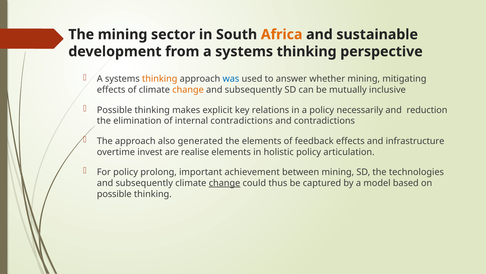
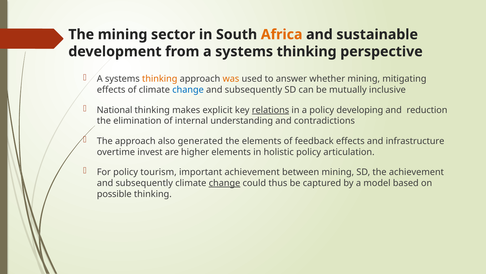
was colour: blue -> orange (231, 79)
change colour: orange -> blue (188, 90)
Possible: Possible -> National (115, 110)
relations underline: none -> present (270, 110)
necessarily: necessarily -> developing (360, 110)
internal contradictions: contradictions -> understanding (242, 121)
realise: realise -> higher (195, 152)
prolong: prolong -> tourism (159, 172)
the technologies: technologies -> achievement (416, 172)
